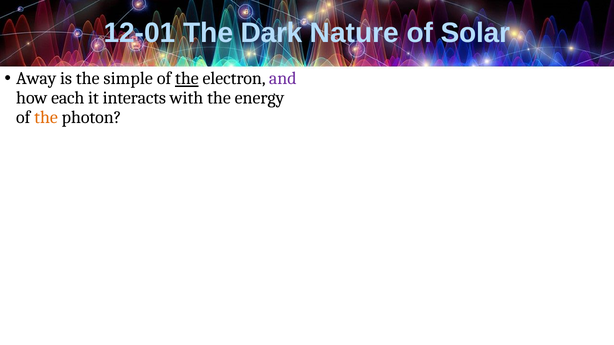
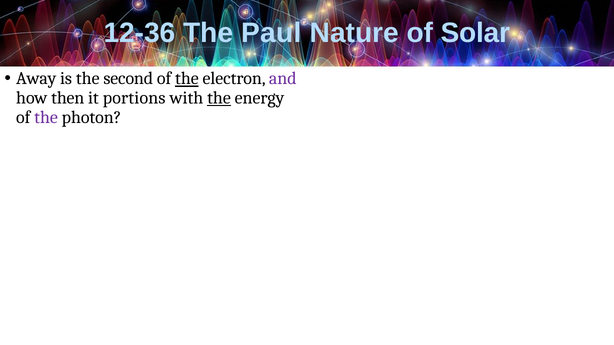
12-01: 12-01 -> 12-36 (140, 33)
Dark: Dark -> Paul (271, 33)
simple: simple -> second (128, 79)
each: each -> then (68, 98)
interacts: interacts -> portions (134, 98)
the underline: none -> present (219, 98)
the colour: orange -> purple (46, 117)
